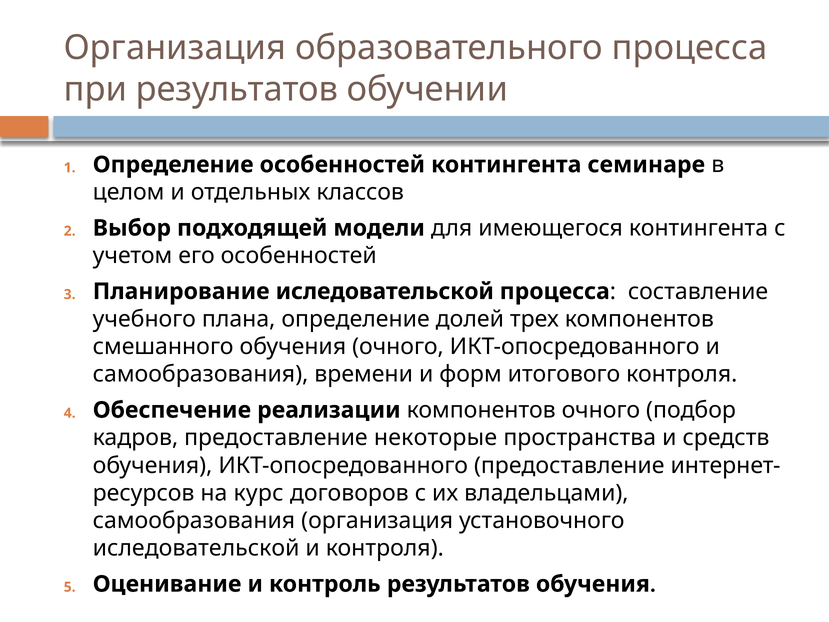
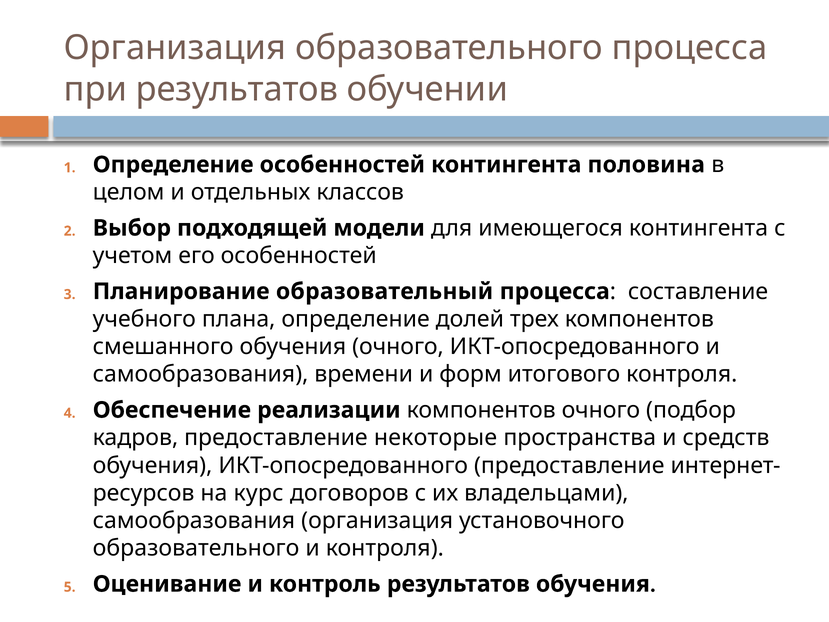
семинаре: семинаре -> половина (646, 165)
Планирование иследовательской: иследовательской -> образовательный (385, 291)
иследовательской: иследовательской -> образовательного (196, 548)
